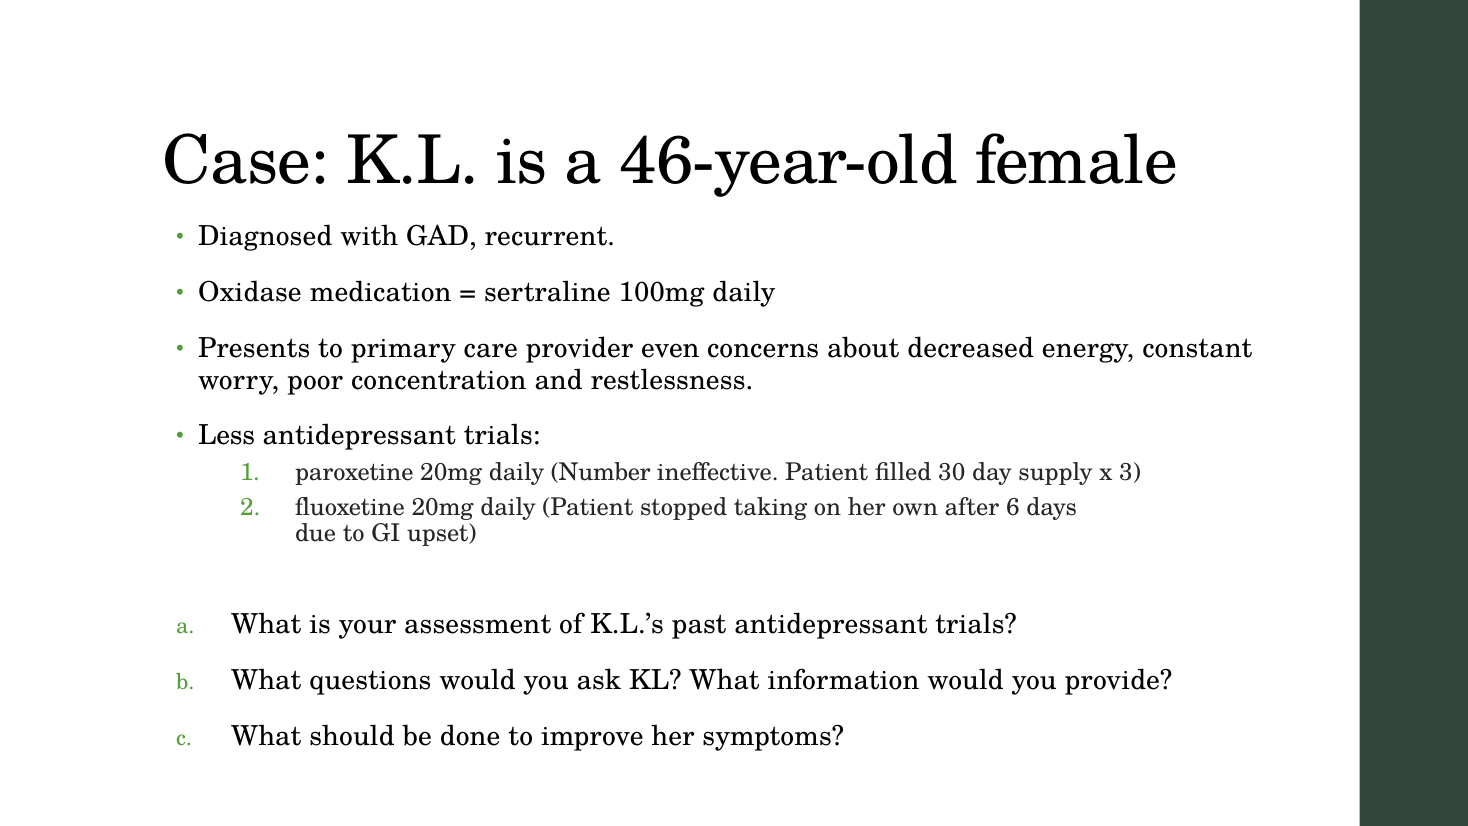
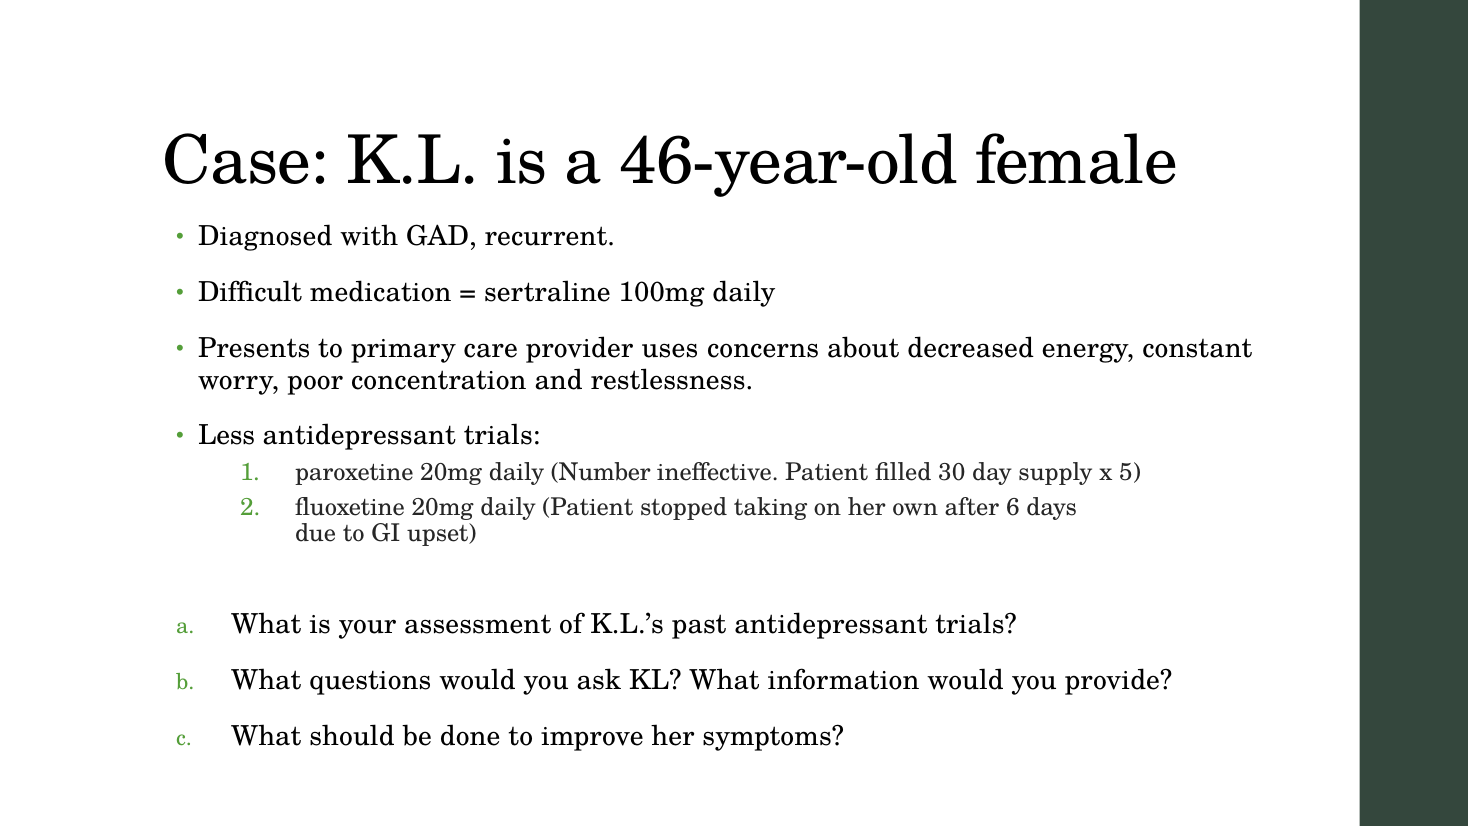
Oxidase: Oxidase -> Difficult (250, 293)
even: even -> uses (670, 349)
3: 3 -> 5 (1130, 472)
